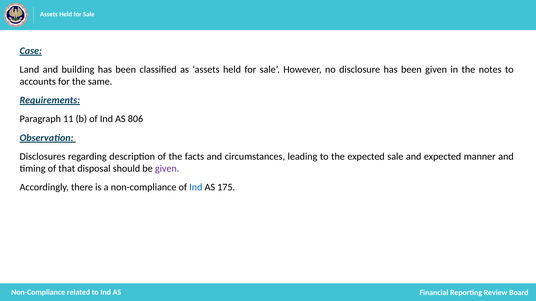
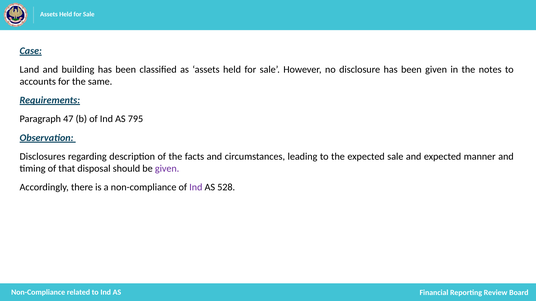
11: 11 -> 47 (68, 119)
806: 806 -> 795 (135, 119)
Ind colour: blue -> purple (196, 187)
175: 175 -> 528 (226, 187)
